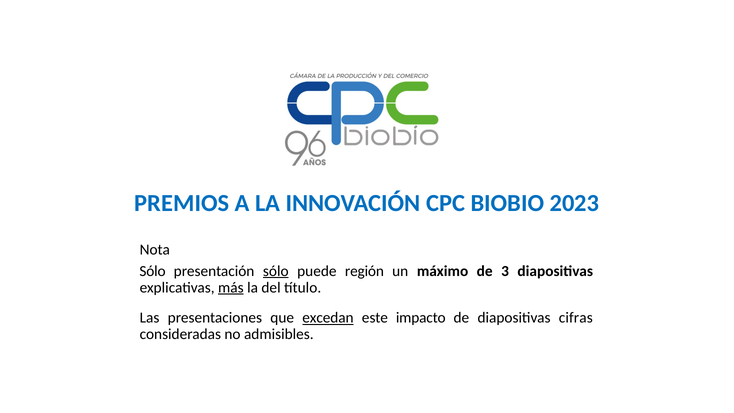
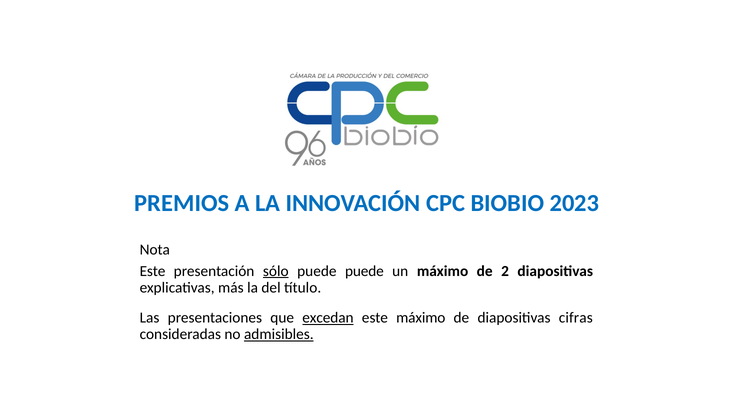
Sólo: Sólo -> Este (153, 271)
puede región: región -> puede (364, 271)
3: 3 -> 2 (505, 271)
más underline: present -> none (231, 287)
este impacto: impacto -> máximo (421, 318)
admisibles underline: none -> present (279, 334)
